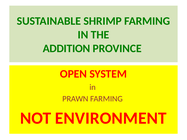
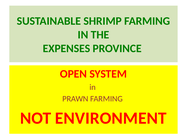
ADDITION: ADDITION -> EXPENSES (66, 49)
